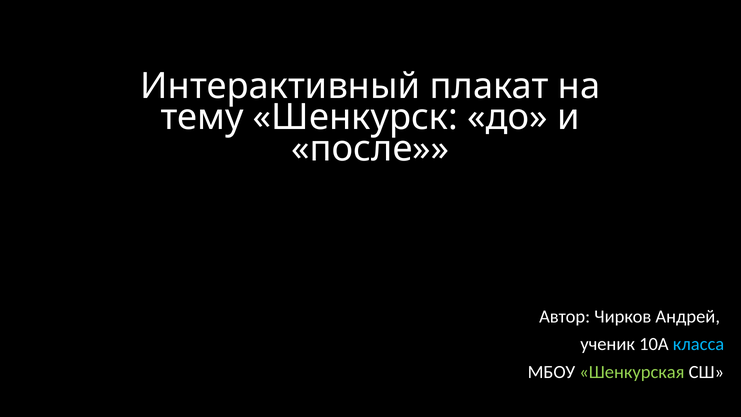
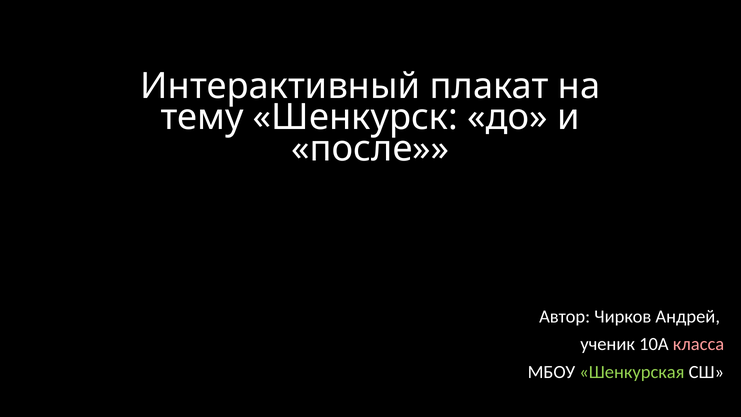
класса colour: light blue -> pink (699, 344)
